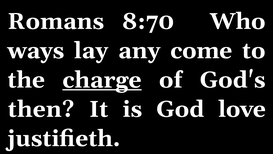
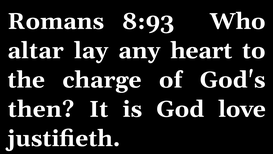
8:70: 8:70 -> 8:93 (148, 21)
ways: ways -> altar (36, 51)
come: come -> heart (201, 51)
charge underline: present -> none (102, 80)
